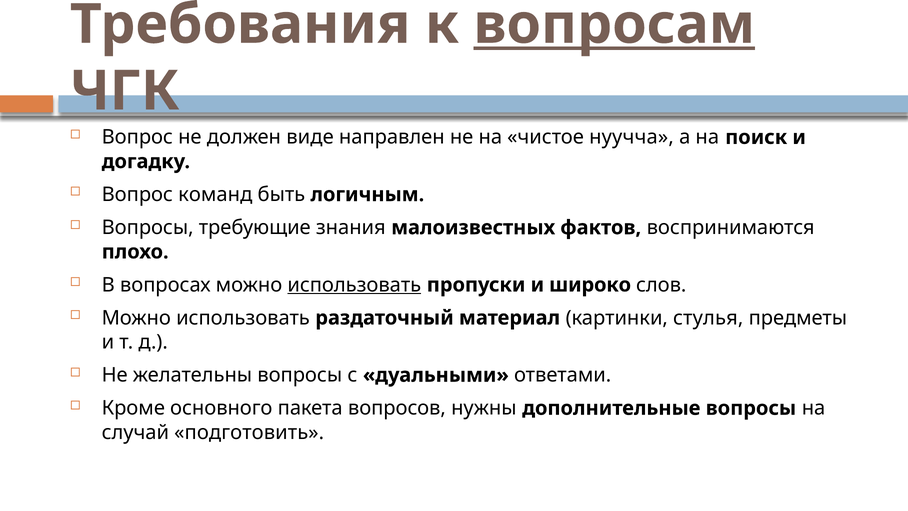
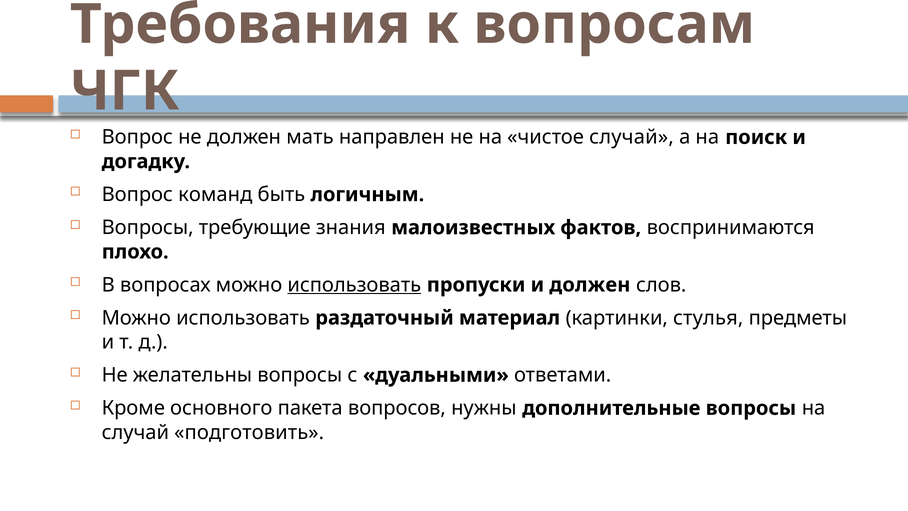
вопросам underline: present -> none (614, 24)
виде: виде -> мать (310, 137)
чистое нуучча: нуучча -> случай (631, 137)
и широко: широко -> должен (590, 285)
